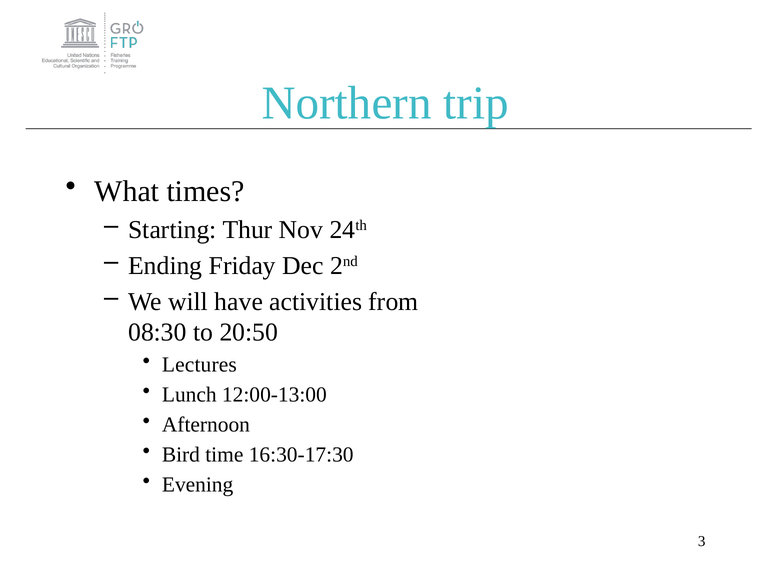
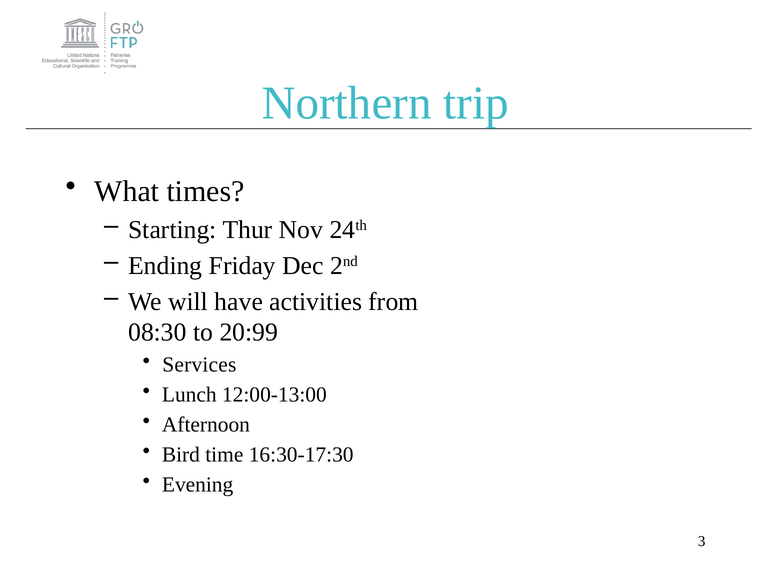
20:50: 20:50 -> 20:99 (249, 332)
Lectures: Lectures -> Services (199, 364)
